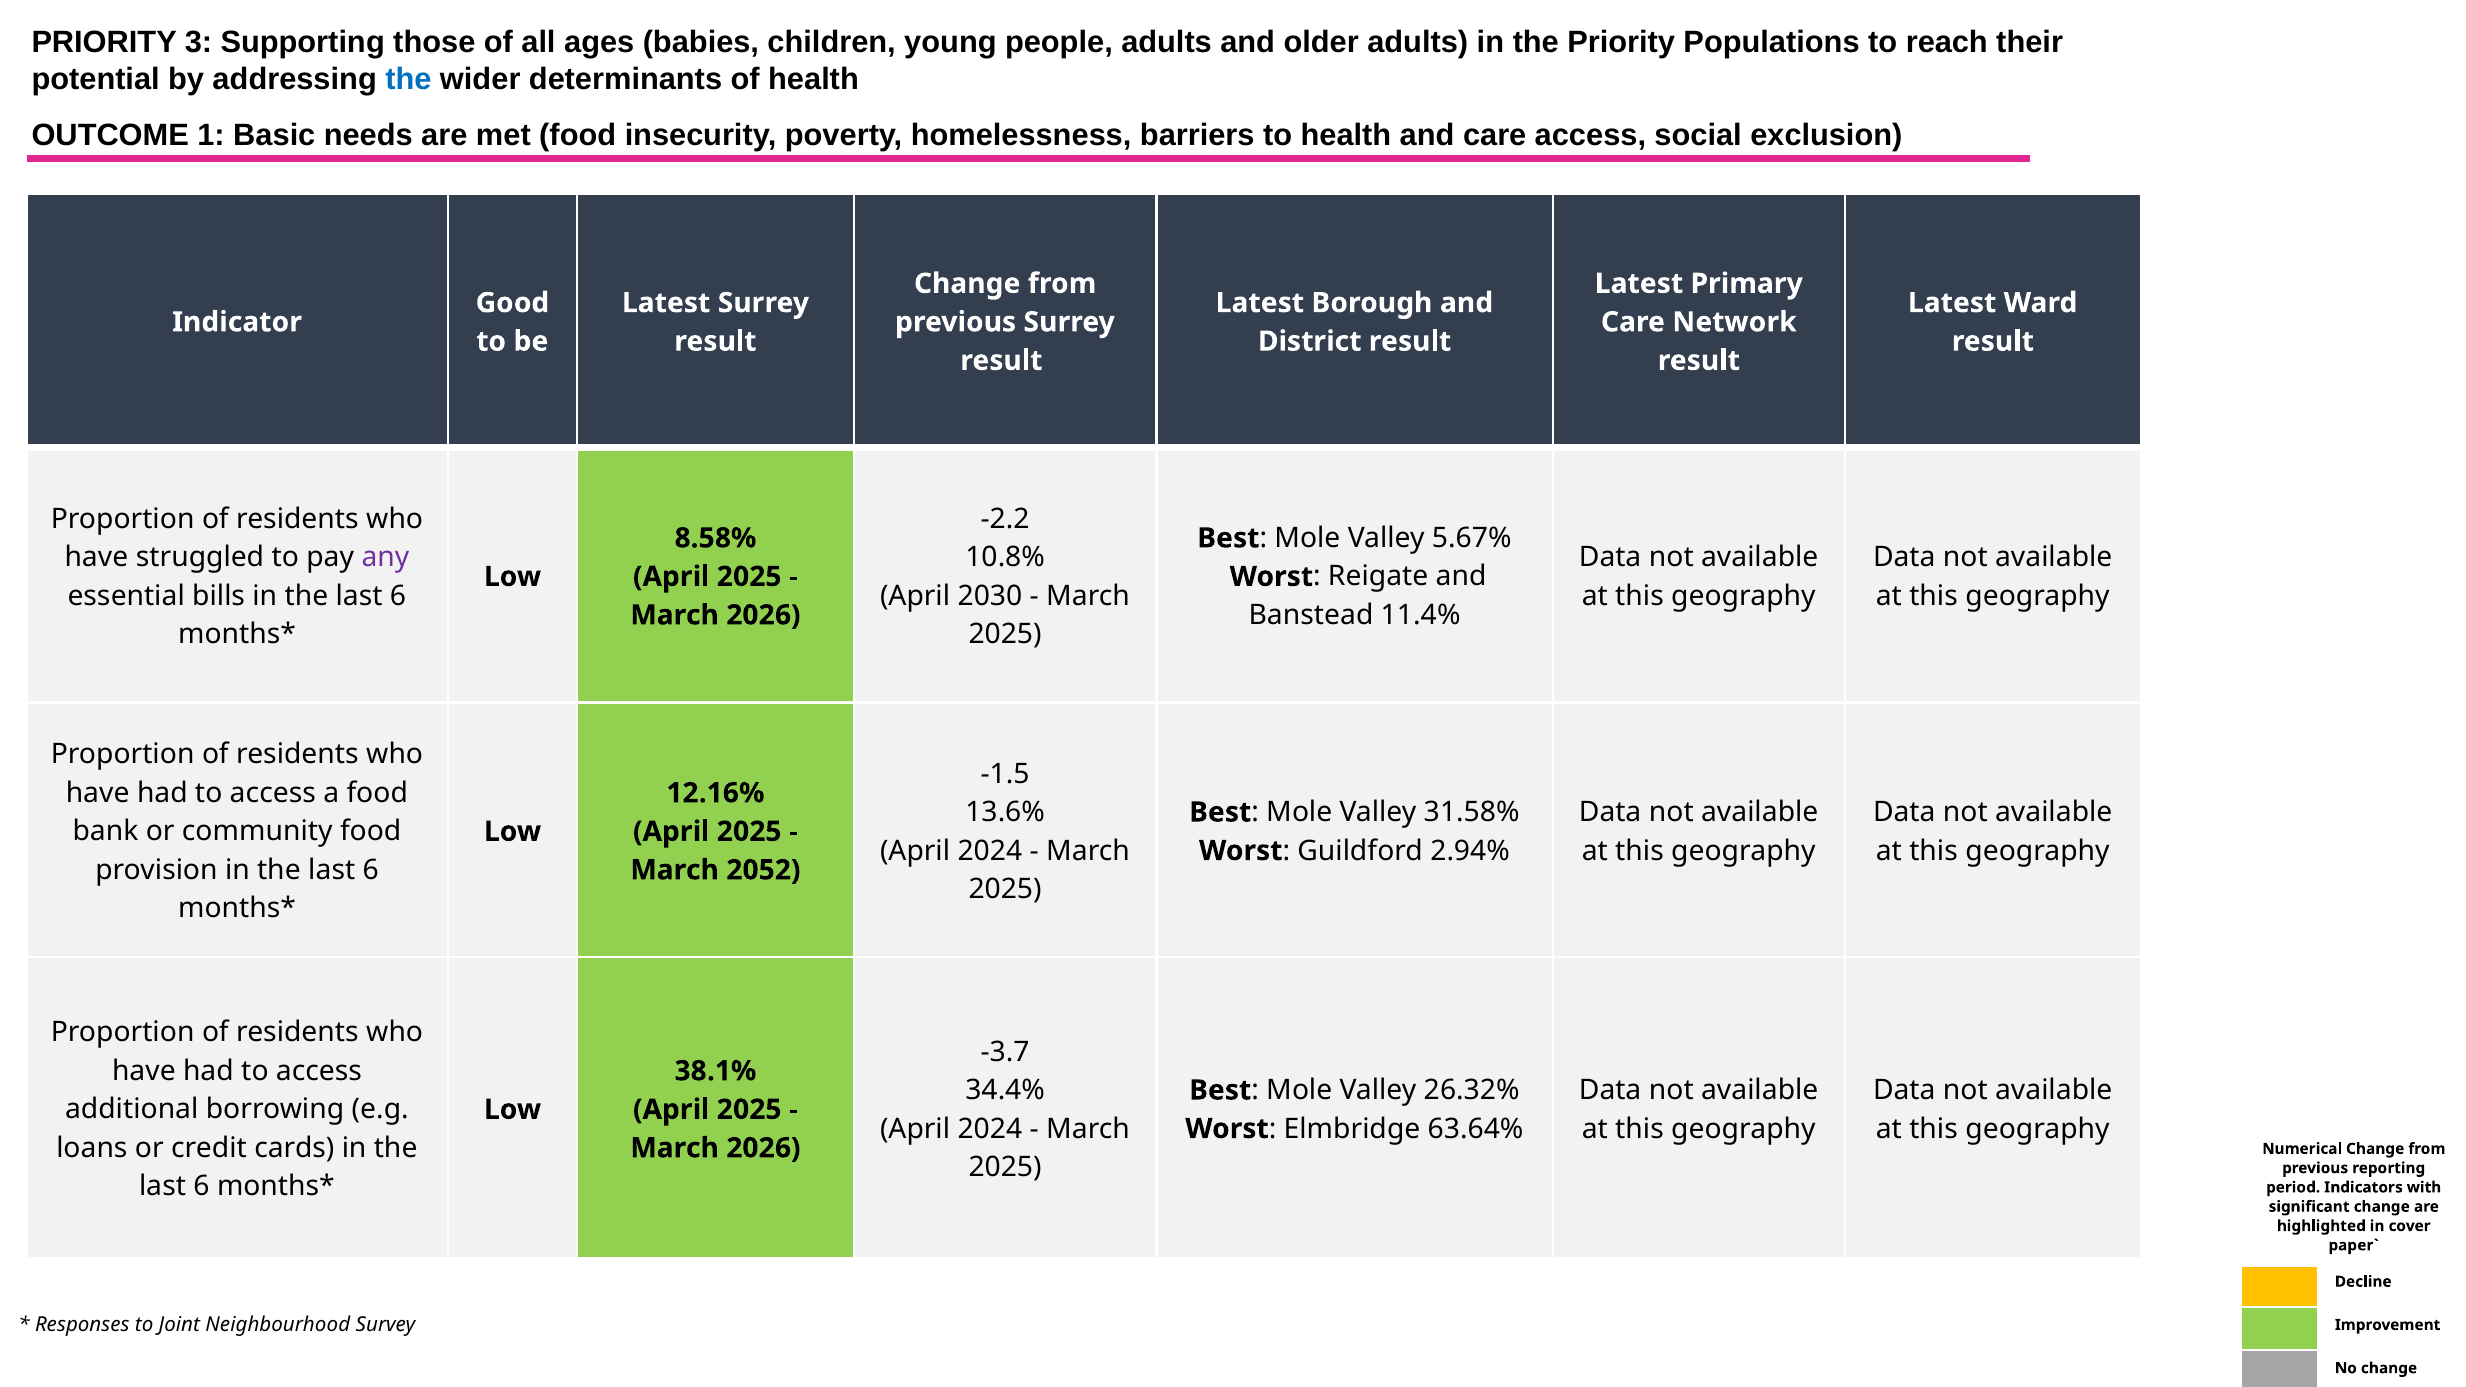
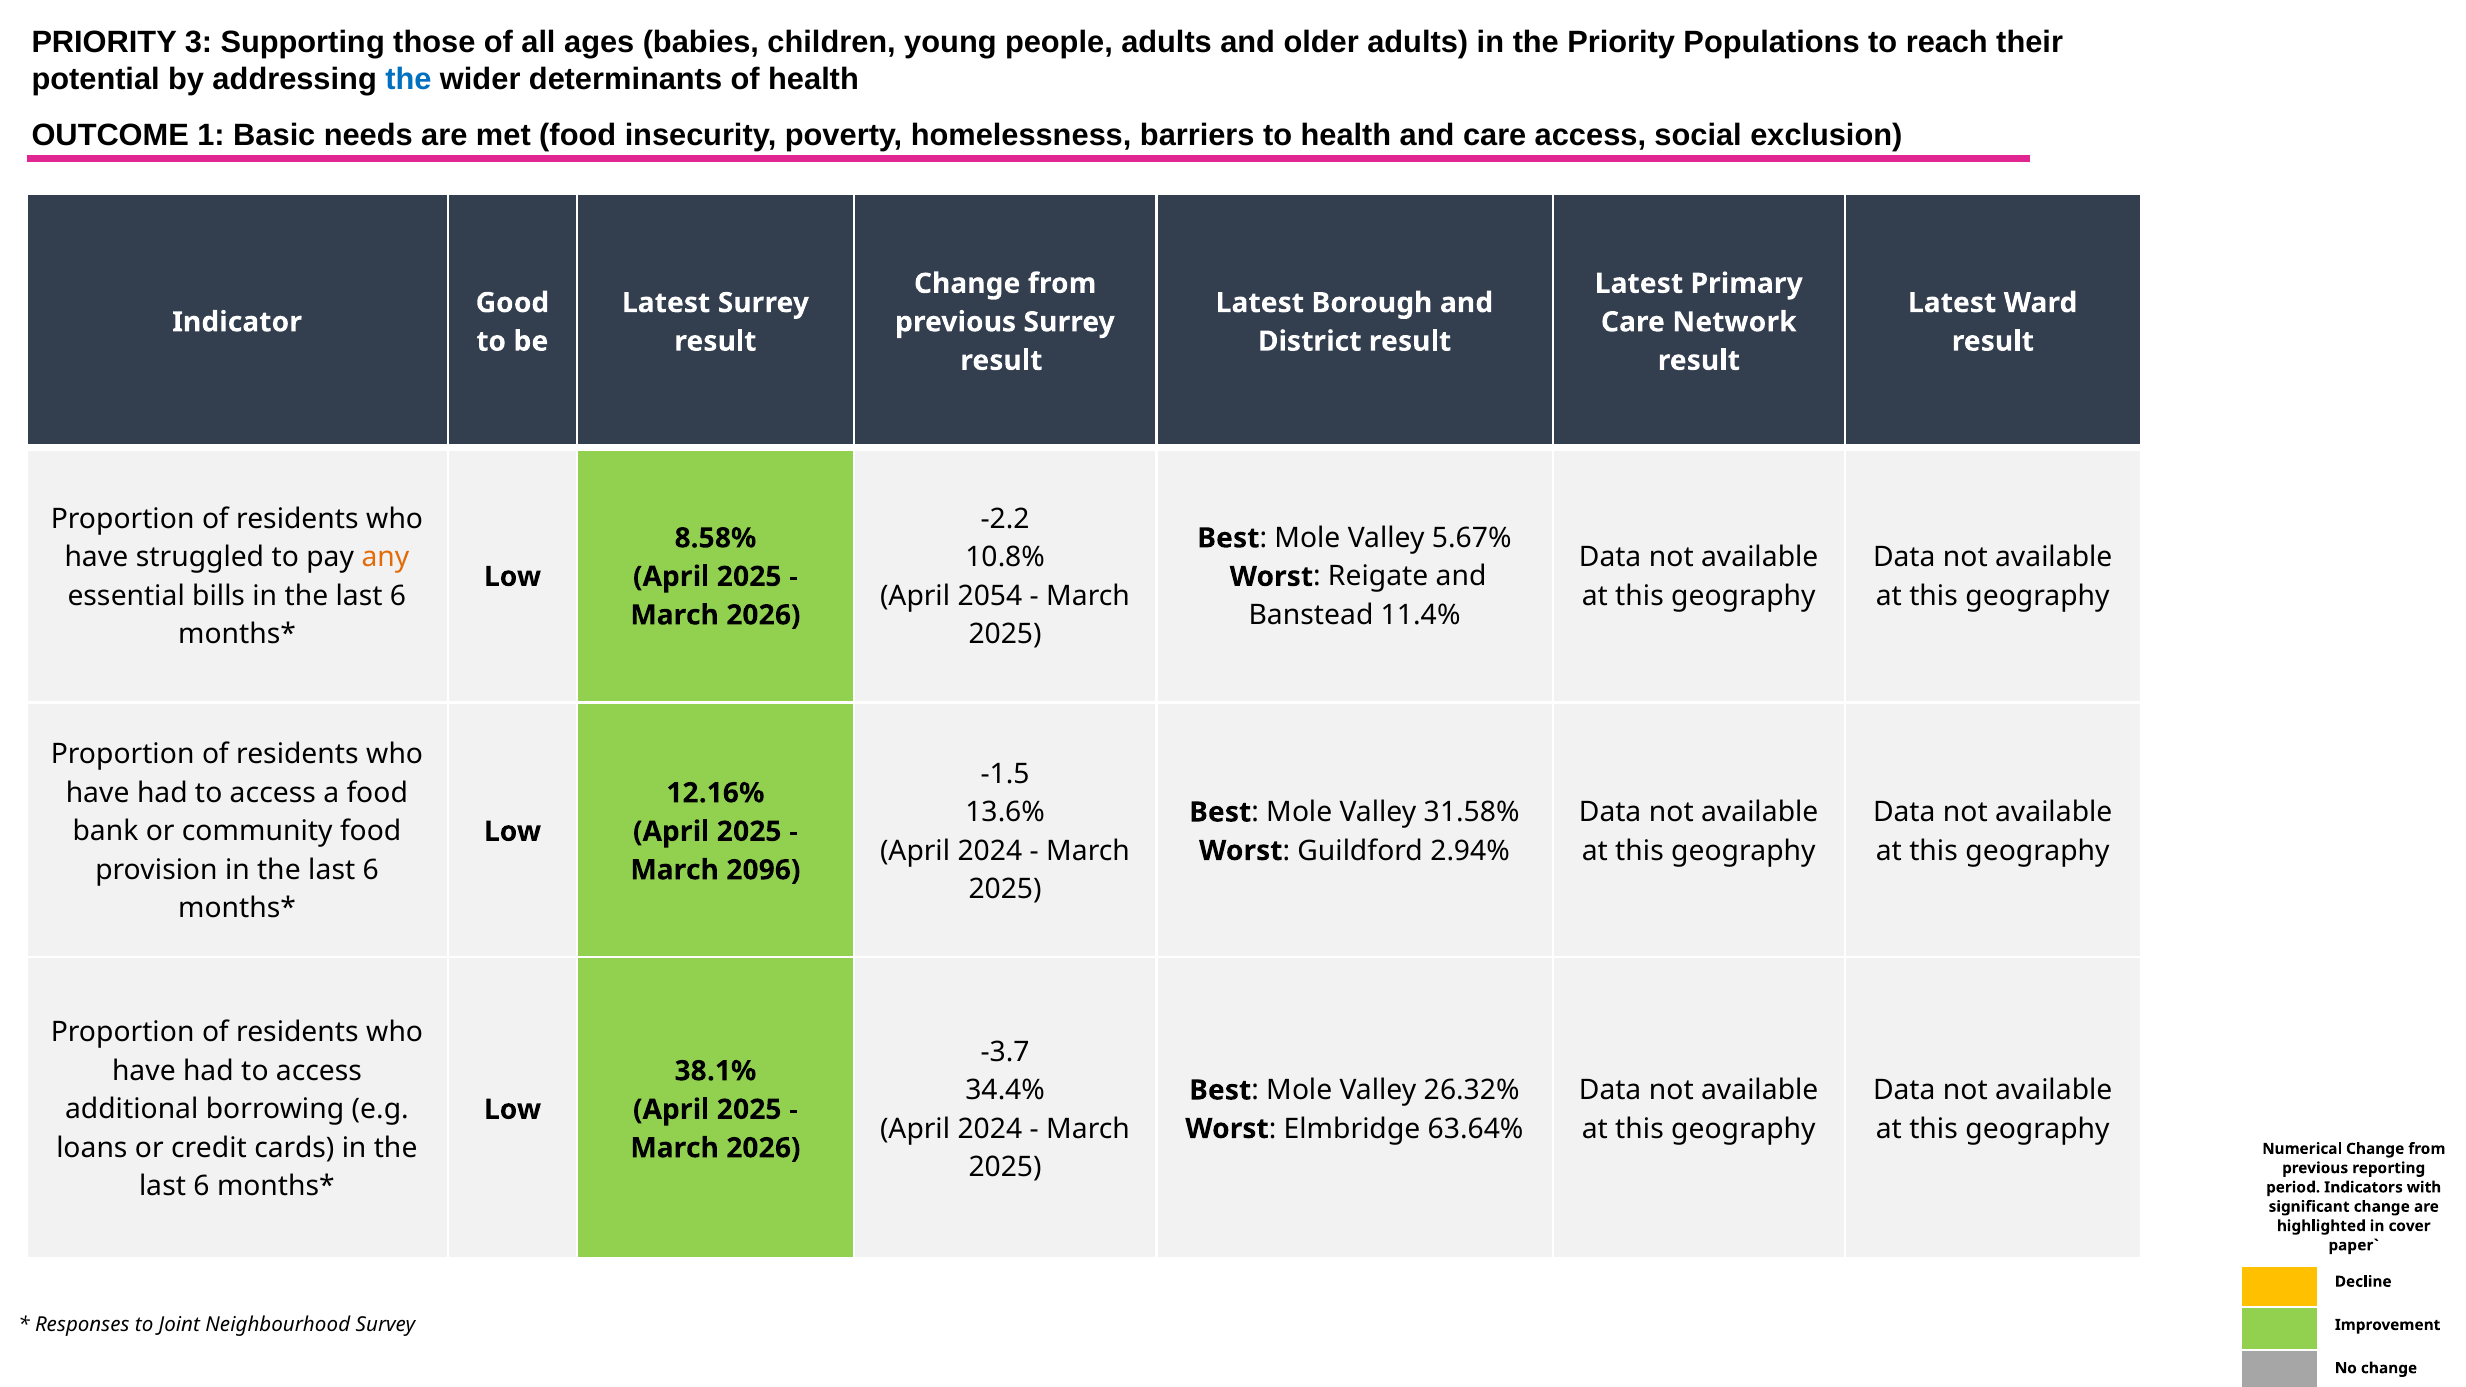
any colour: purple -> orange (385, 557)
2030: 2030 -> 2054 (990, 596)
2052: 2052 -> 2096 (763, 870)
